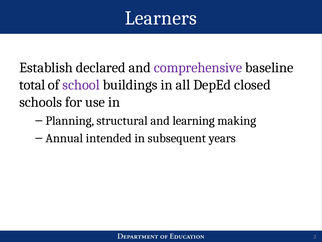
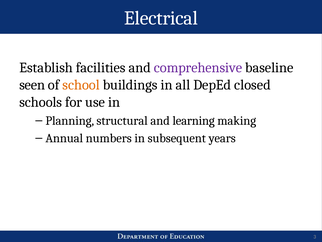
Learners: Learners -> Electrical (161, 18)
declared: declared -> facilities (101, 68)
total: total -> seen (32, 85)
school colour: purple -> orange (81, 85)
intended: intended -> numbers (109, 138)
